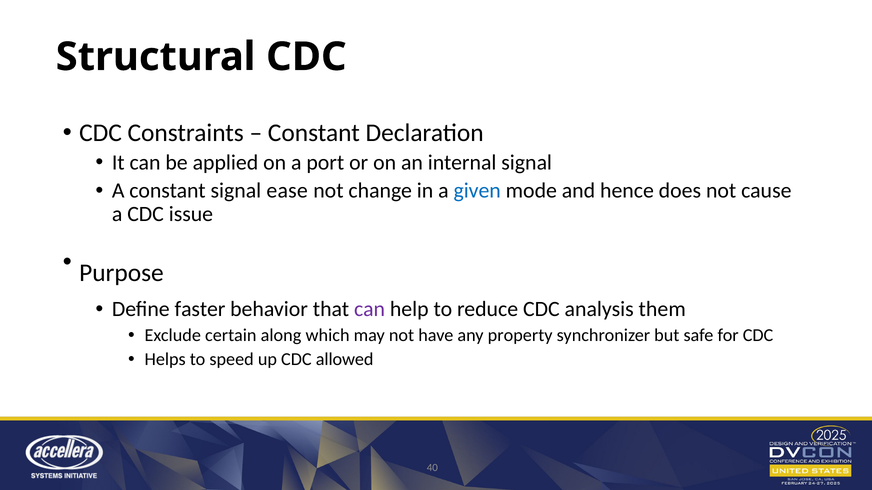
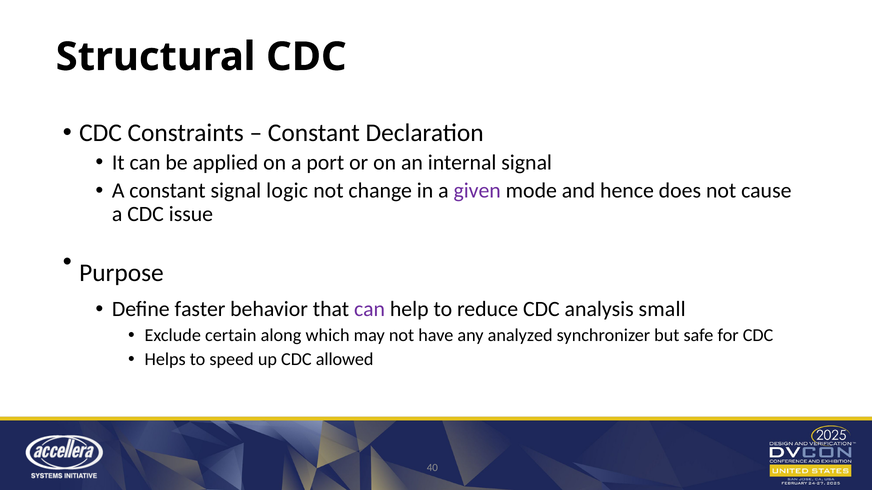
ease: ease -> logic (287, 191)
given colour: blue -> purple (477, 191)
them: them -> small (662, 310)
property: property -> analyzed (520, 336)
